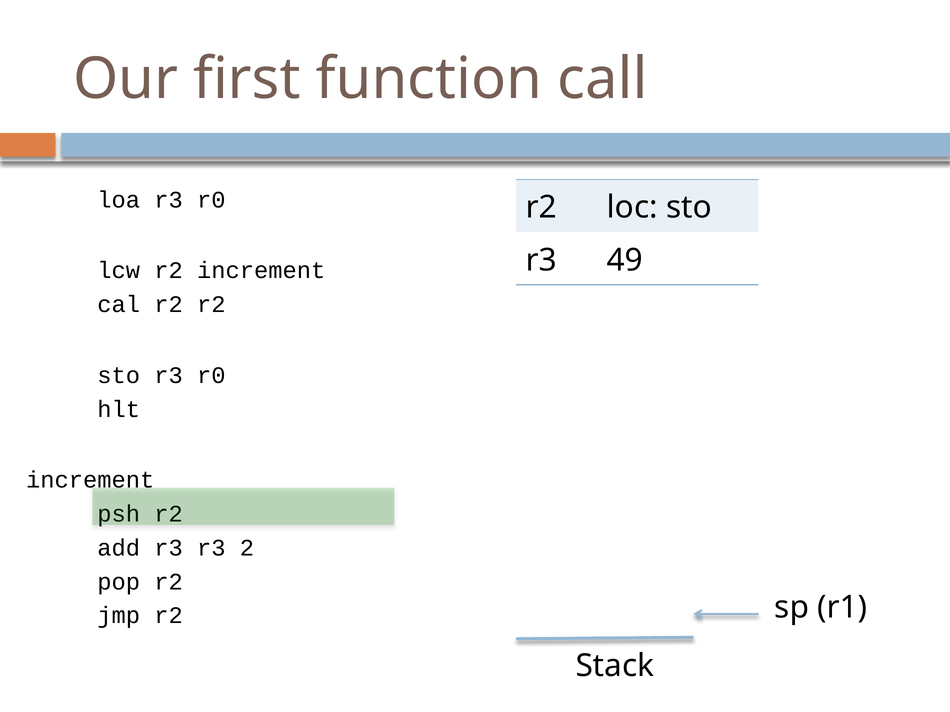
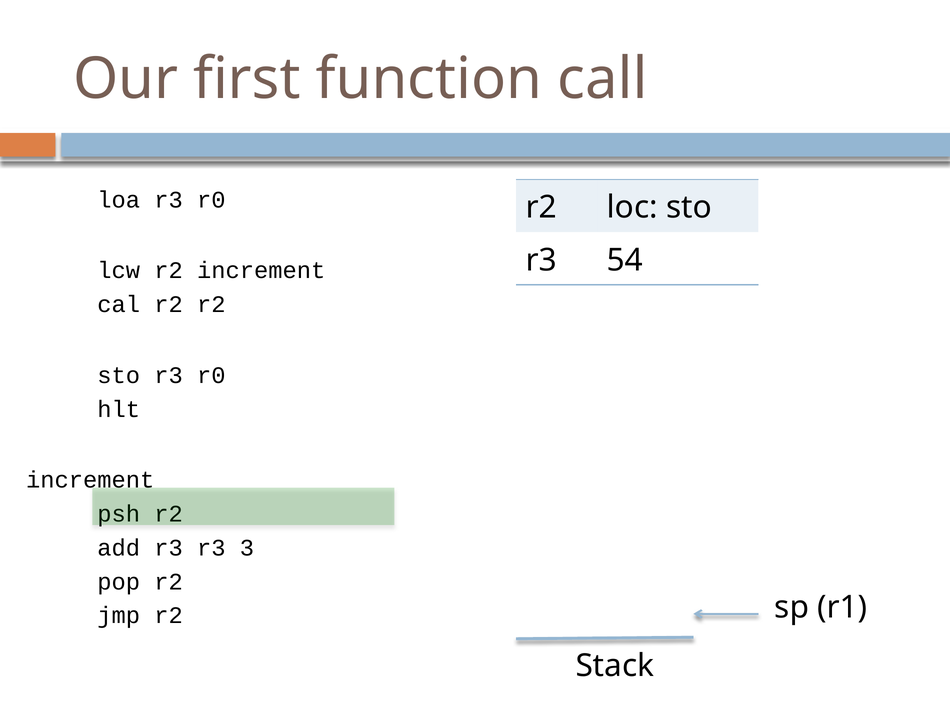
49: 49 -> 54 (625, 260)
2: 2 -> 3 (247, 548)
